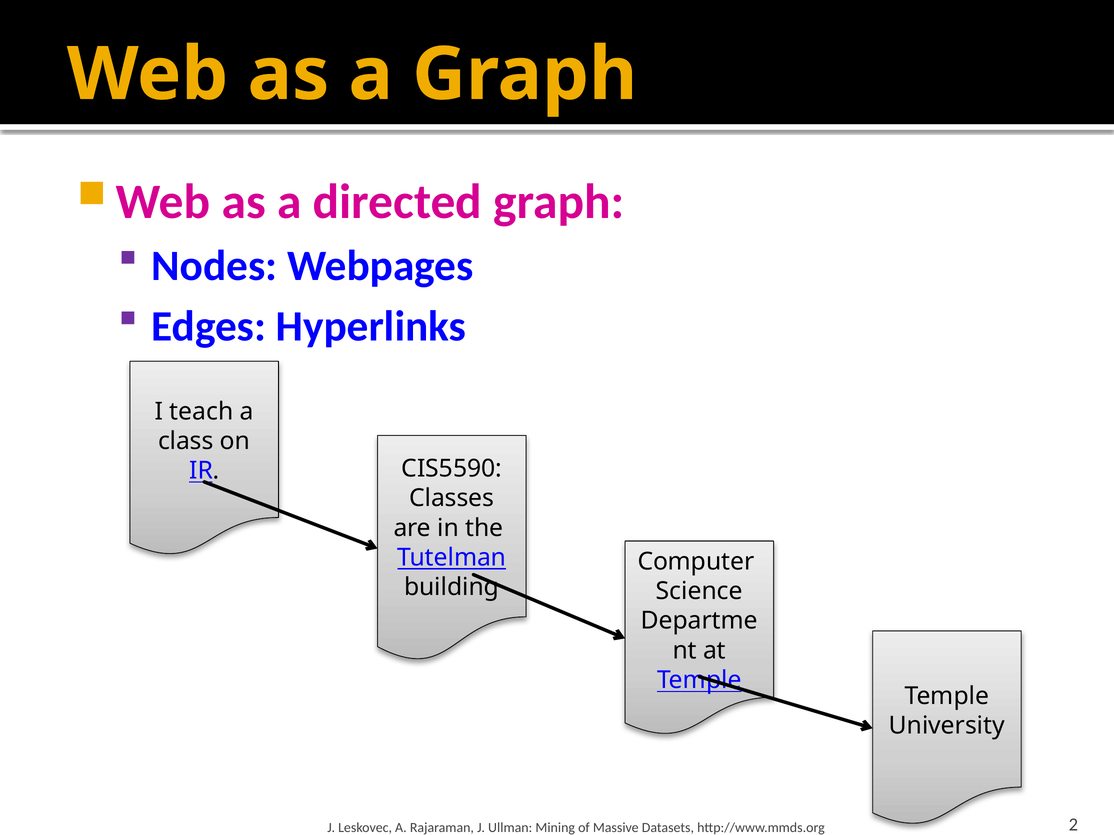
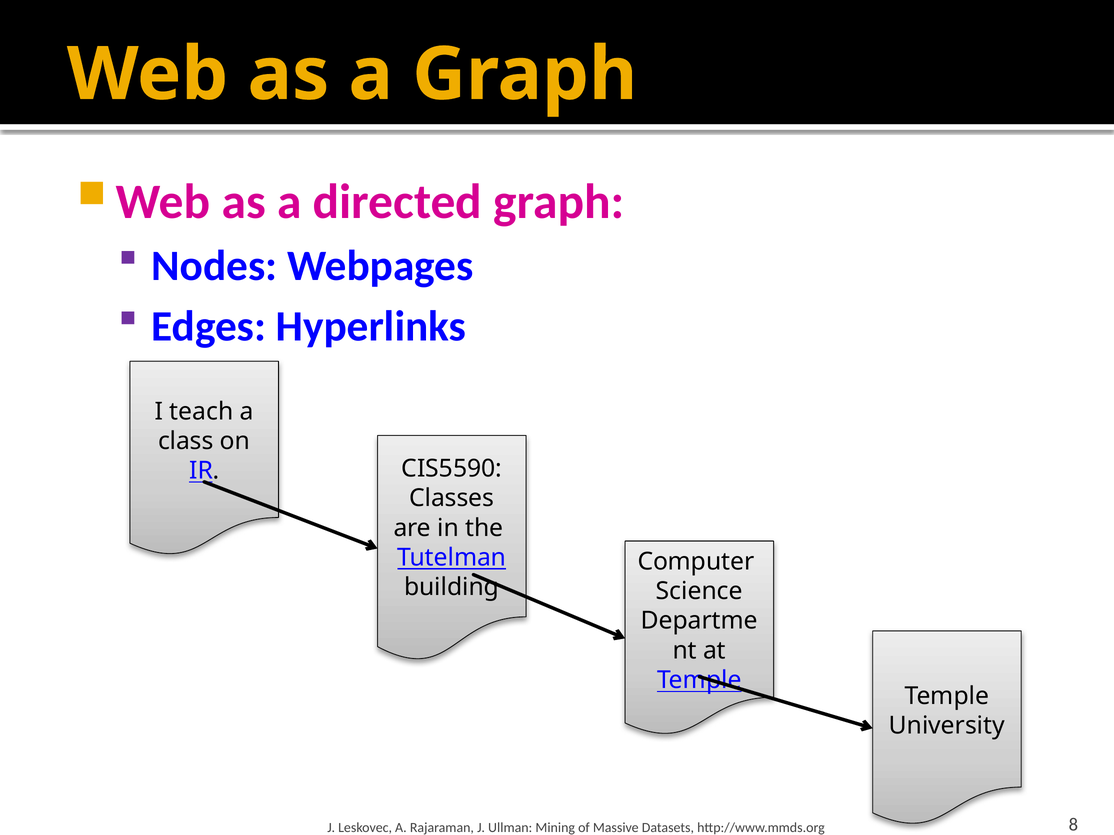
2: 2 -> 8 (1073, 825)
